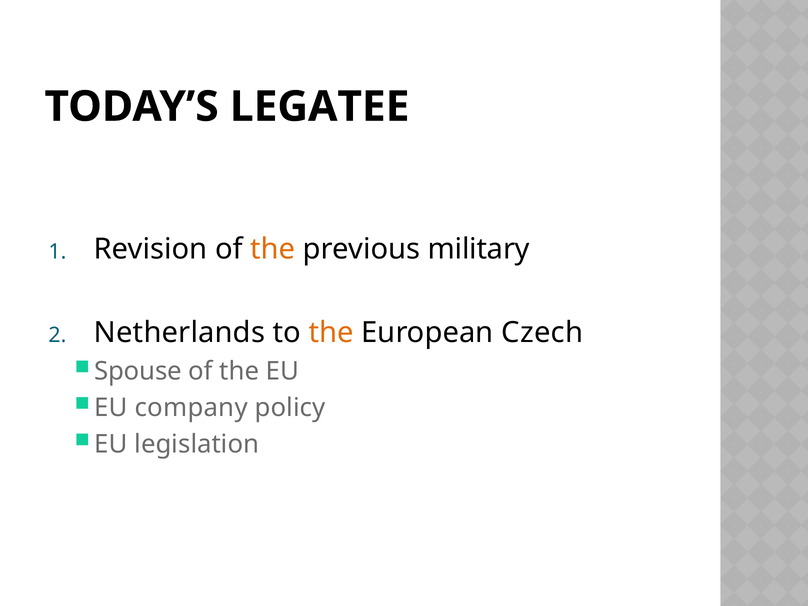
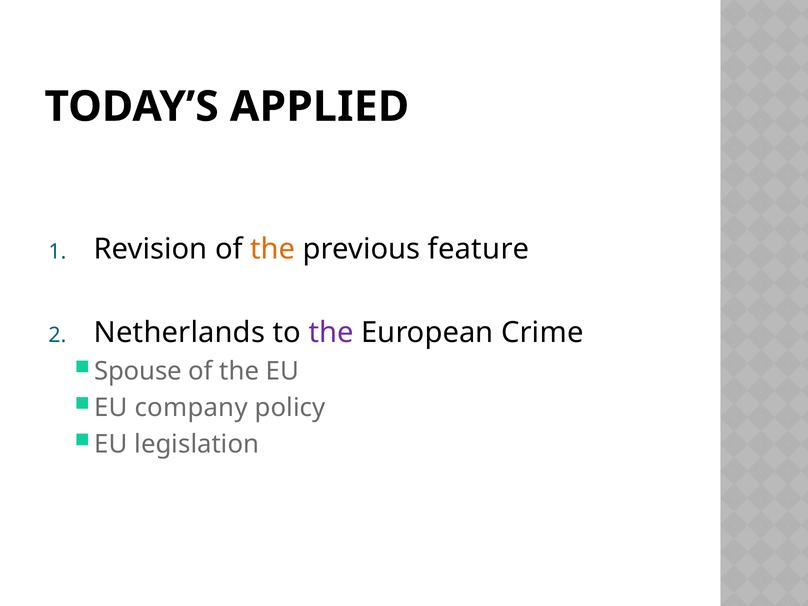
LEGATEE: LEGATEE -> APPLIED (319, 107)
military: military -> feature (479, 249)
the colour: orange -> purple (331, 333)
Czech: Czech -> Crime (542, 333)
